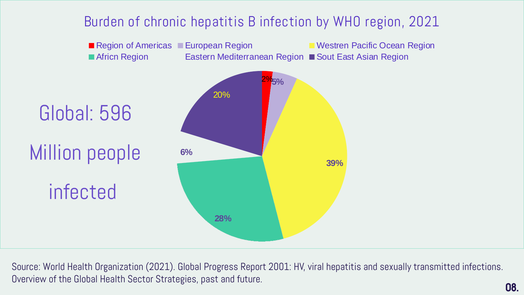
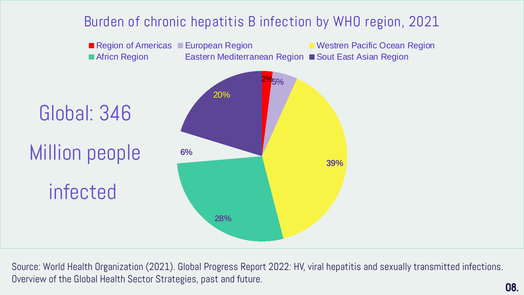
596: 596 -> 346 (115, 113)
2001: 2001 -> 2022 (280, 267)
